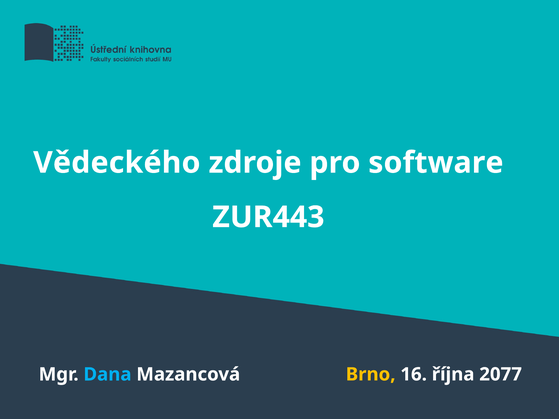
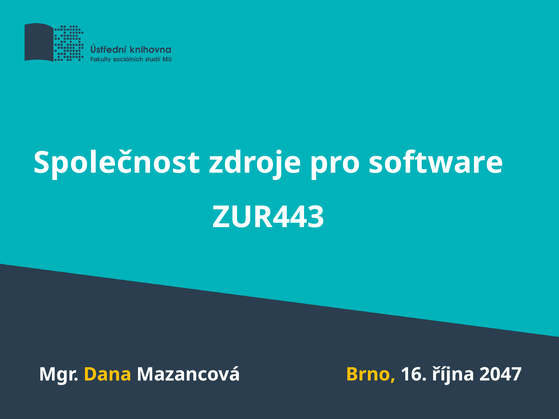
Vědeckého: Vědeckého -> Společnost (117, 163)
Dana colour: light blue -> yellow (107, 375)
2077: 2077 -> 2047 (501, 375)
